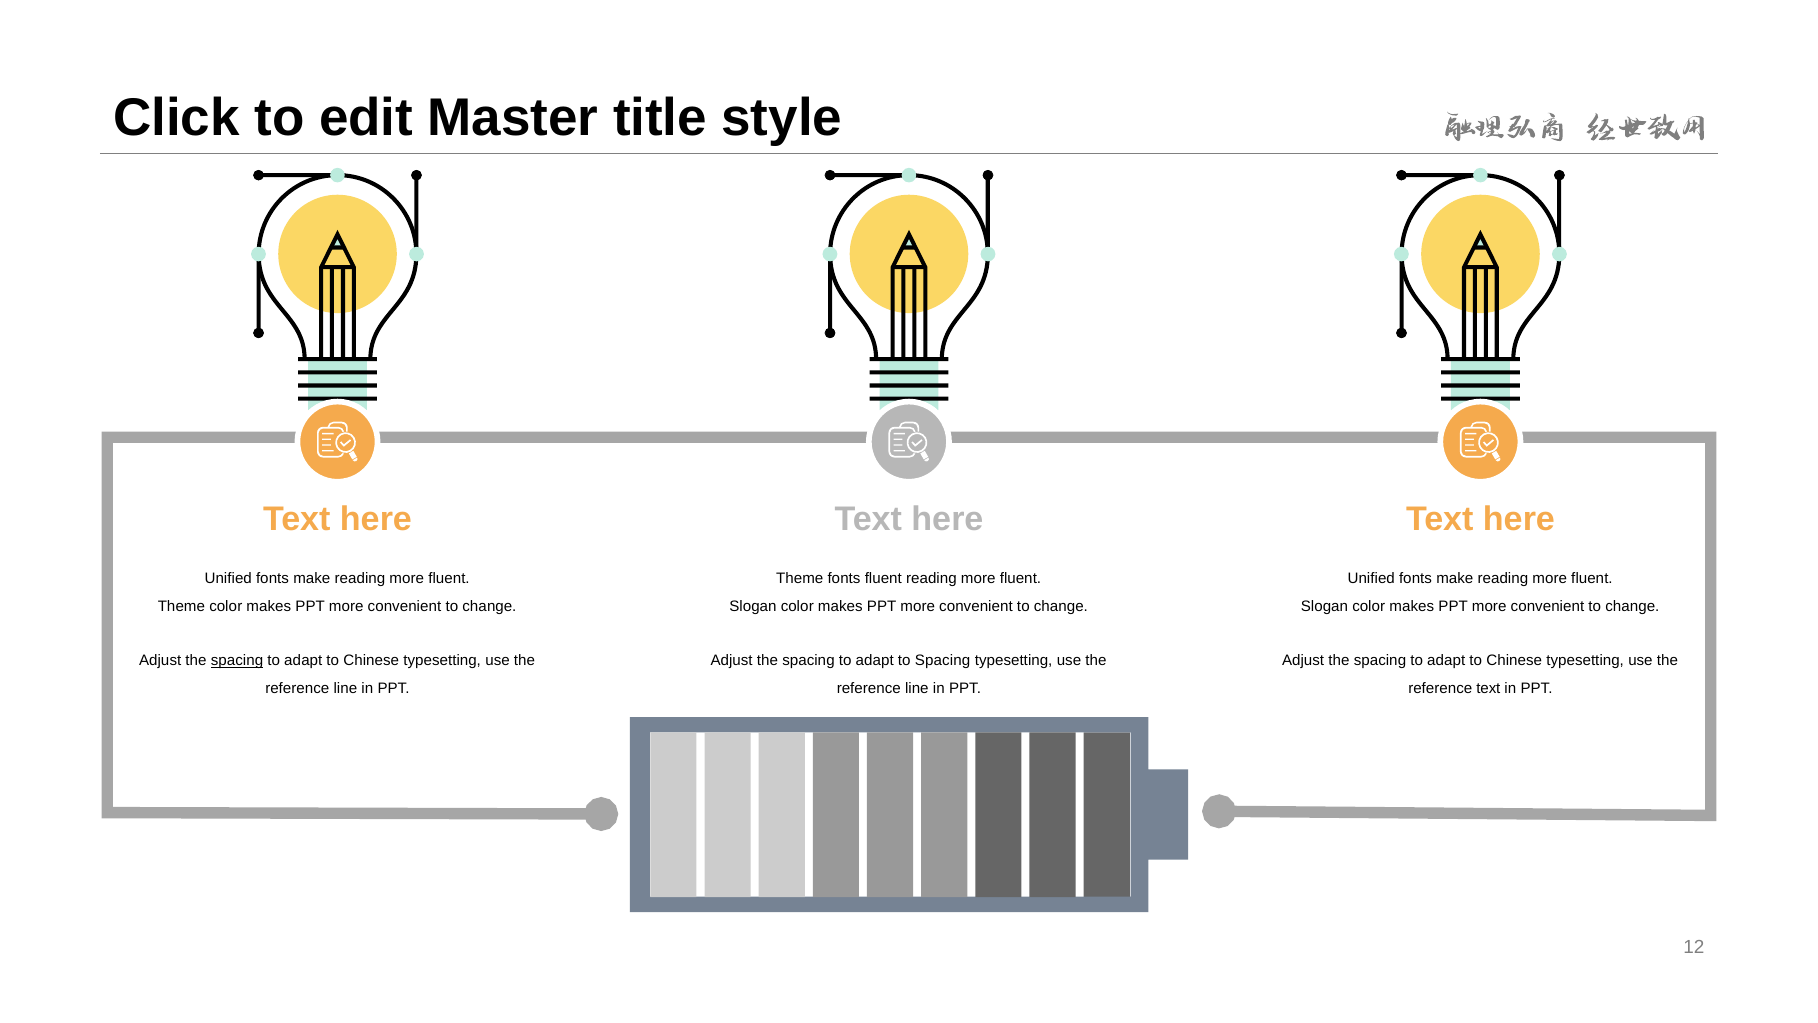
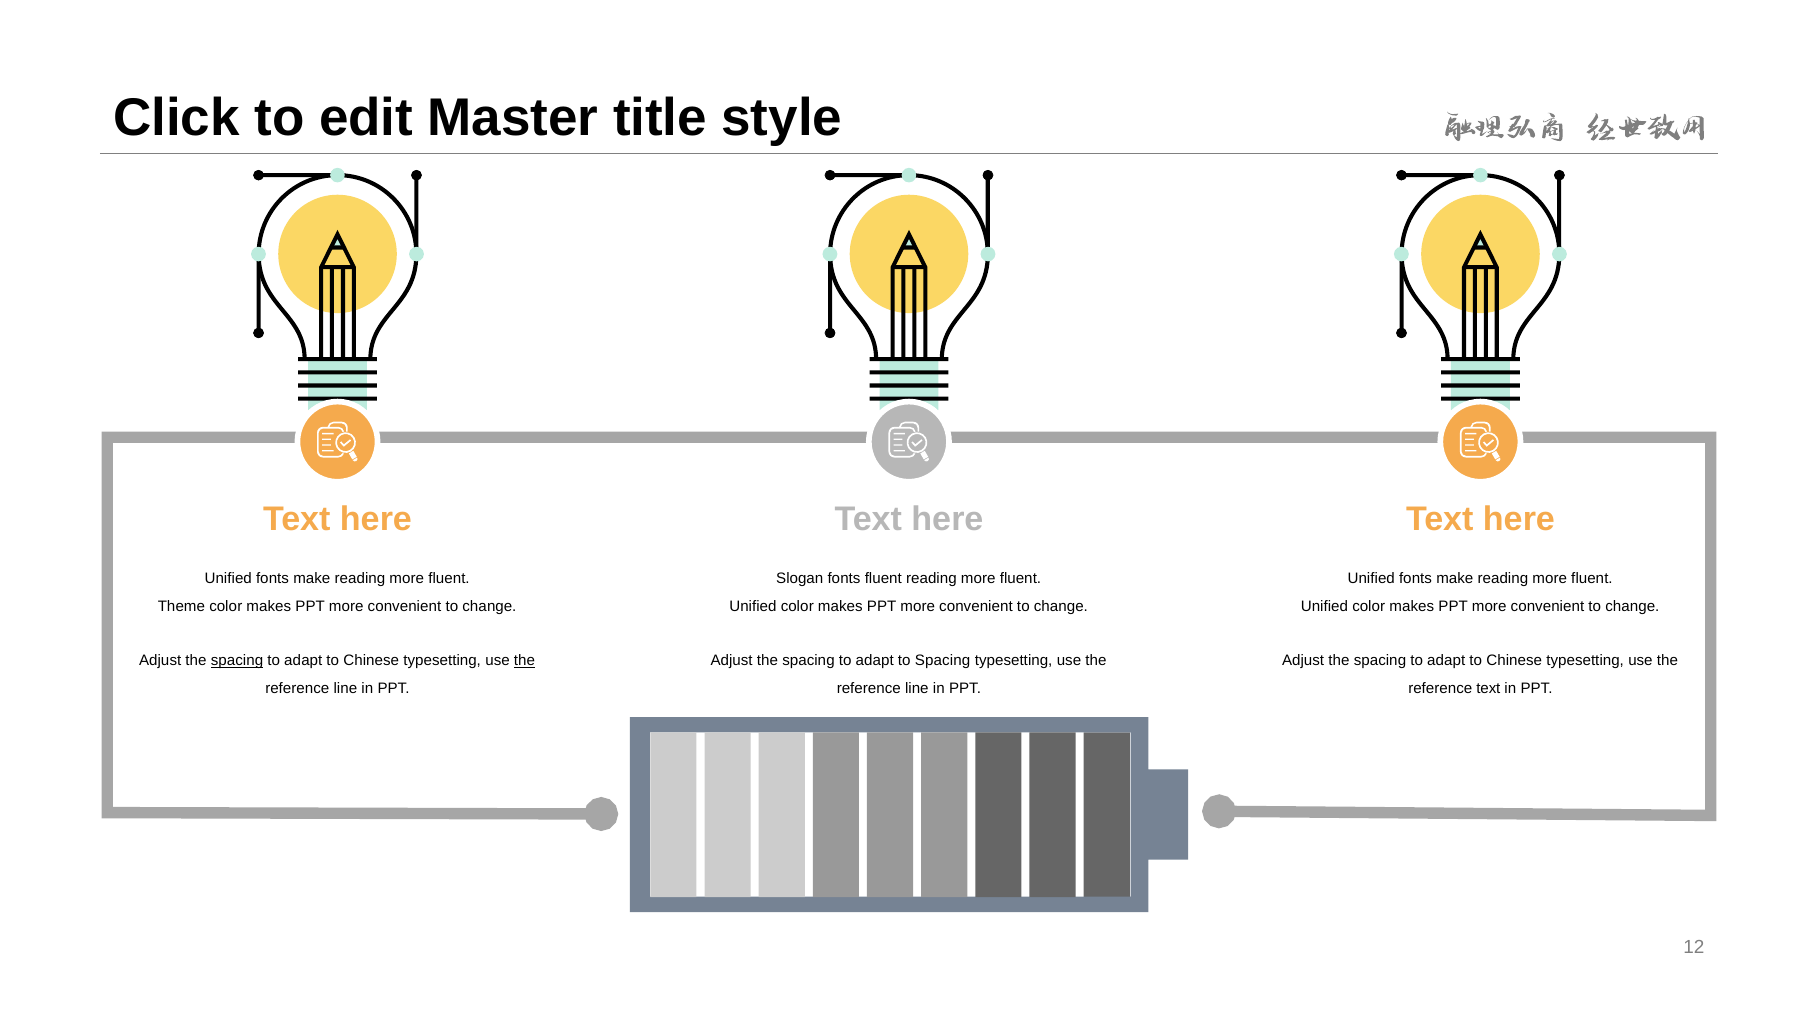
Theme: Theme -> Slogan (800, 578)
Slogan: Slogan -> Unified (753, 606)
Slogan: Slogan -> Unified (1324, 606)
the underline: none -> present (524, 661)
